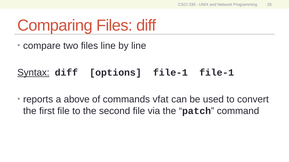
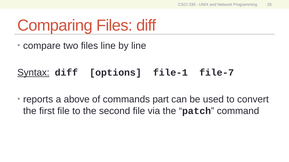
file-1 file-1: file-1 -> file-7 (217, 73)
vfat: vfat -> part (161, 100)
